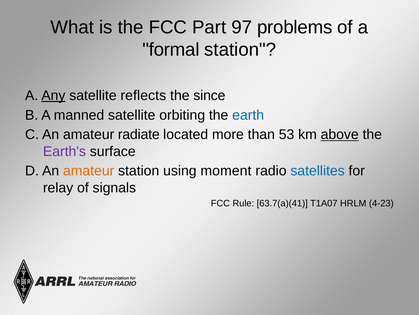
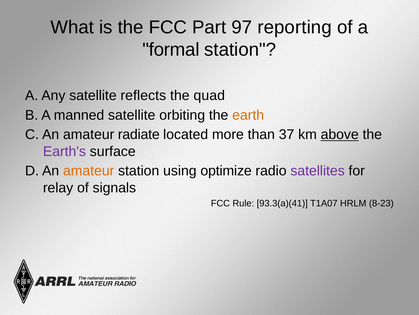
problems: problems -> reporting (295, 27)
Any underline: present -> none (53, 95)
since: since -> quad (209, 95)
earth colour: blue -> orange (248, 115)
53: 53 -> 37 (287, 134)
moment: moment -> optimize (226, 171)
satellites colour: blue -> purple (318, 171)
63.7(a)(41: 63.7(a)(41 -> 93.3(a)(41 (282, 203)
4-23: 4-23 -> 8-23 (381, 203)
